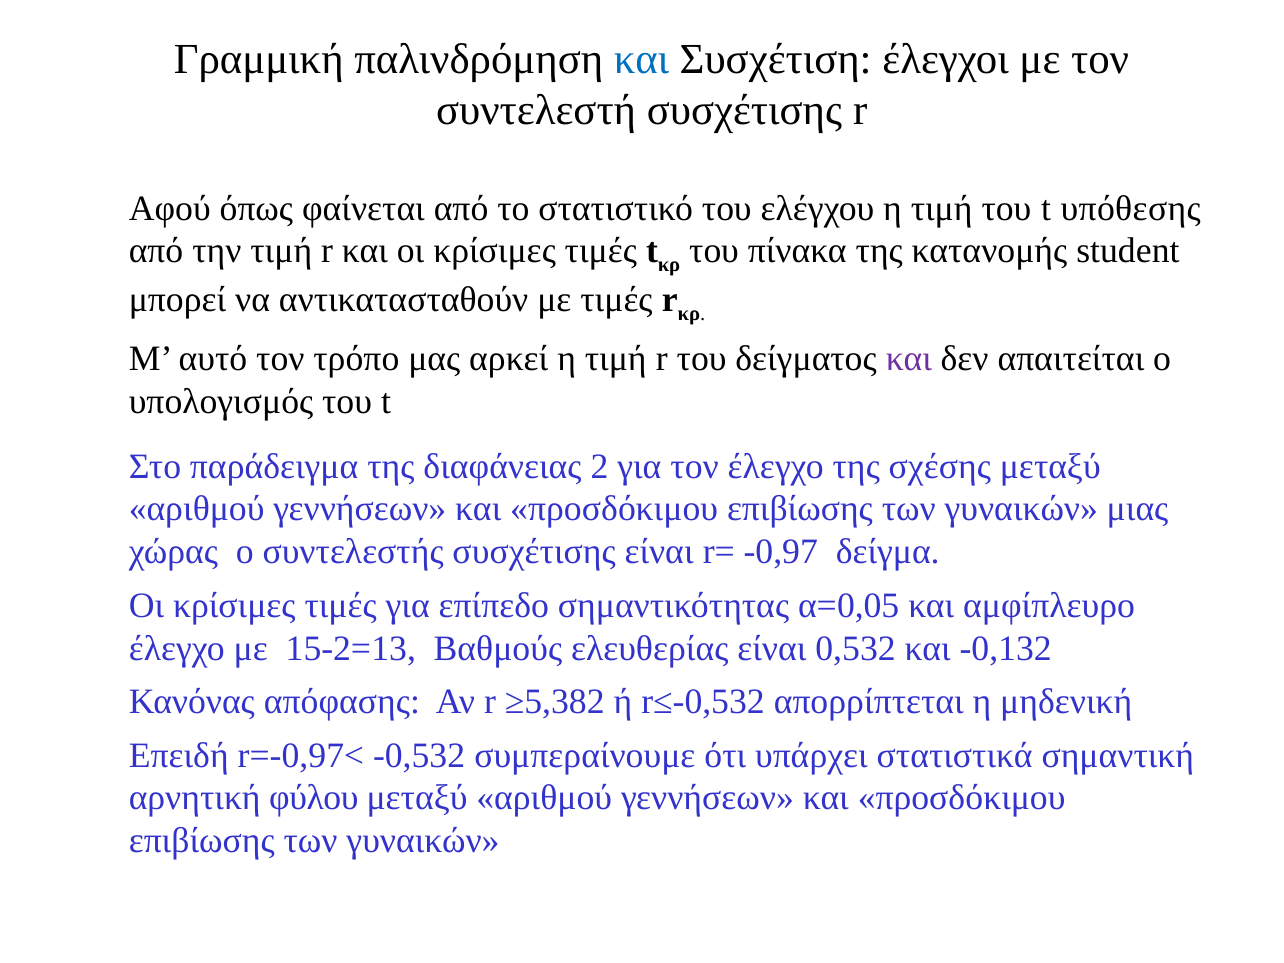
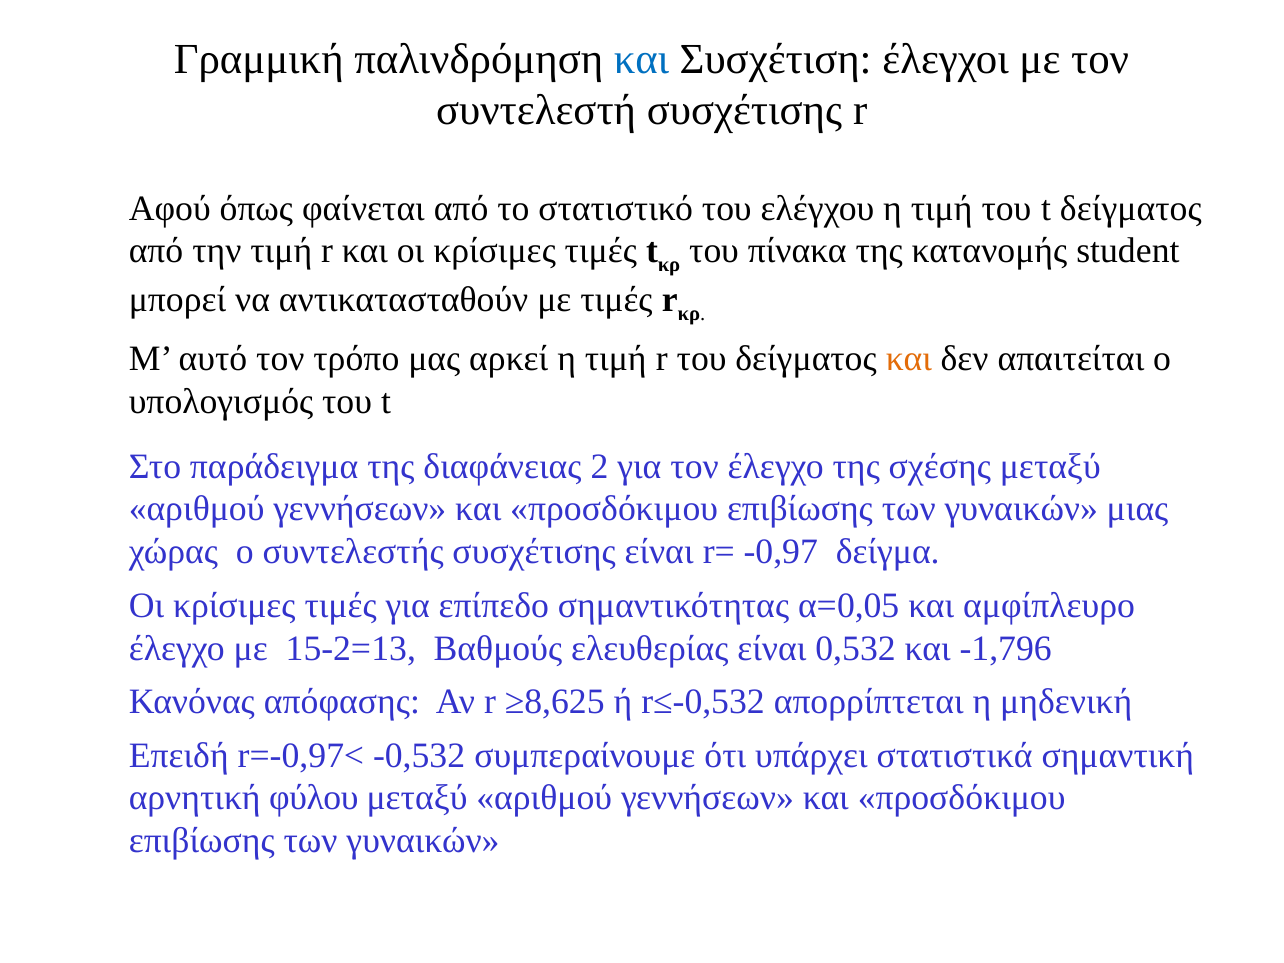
t υπόθεσης: υπόθεσης -> δείγματος (1131, 208)
και colour: purple -> orange (909, 359)
-0,132: -0,132 -> -1,796 (1006, 648)
≥5,382: ≥5,382 -> ≥8,625 (555, 702)
